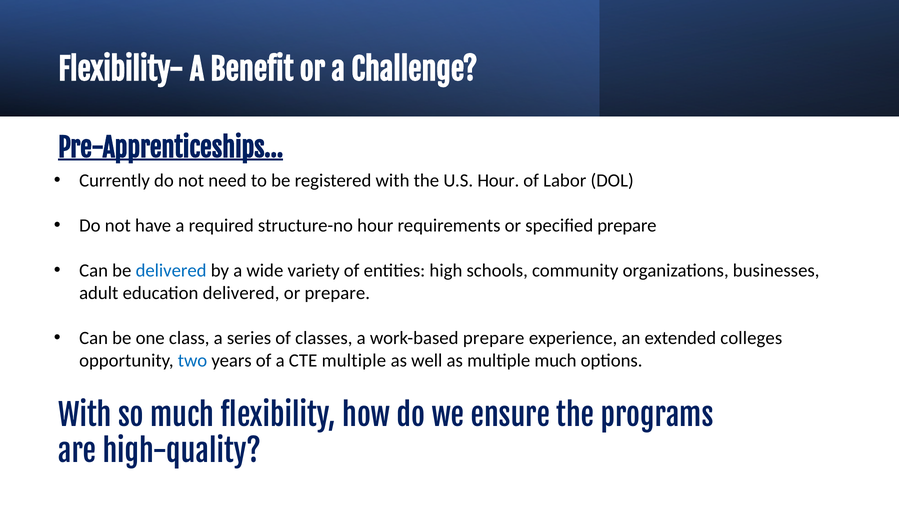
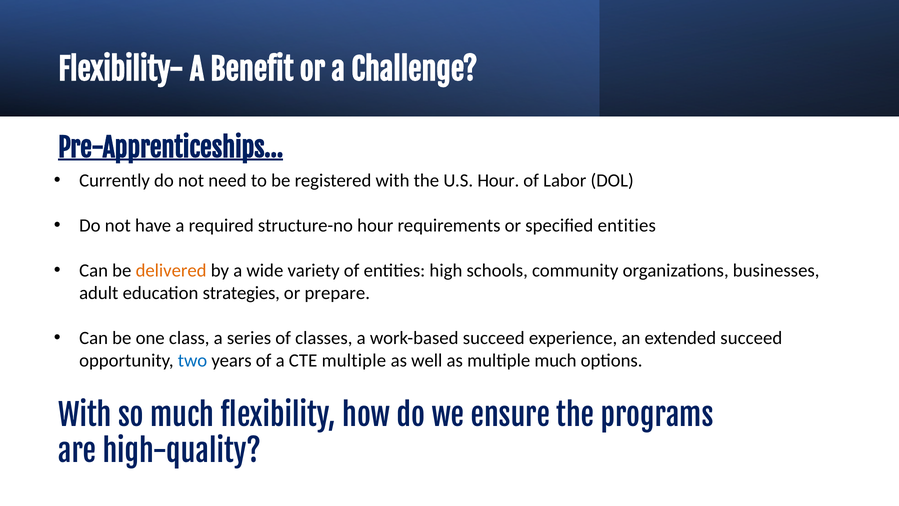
specified prepare: prepare -> entities (627, 226)
delivered colour: blue -> orange (171, 271)
education delivered: delivered -> strategies (241, 293)
work-based prepare: prepare -> succeed (494, 338)
extended colleges: colleges -> succeed (751, 338)
